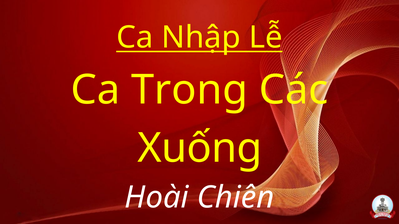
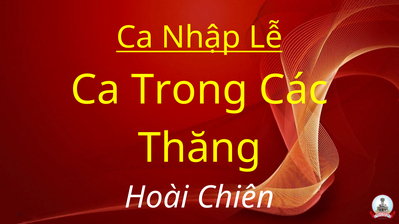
Xuống: Xuống -> Thăng (199, 149)
